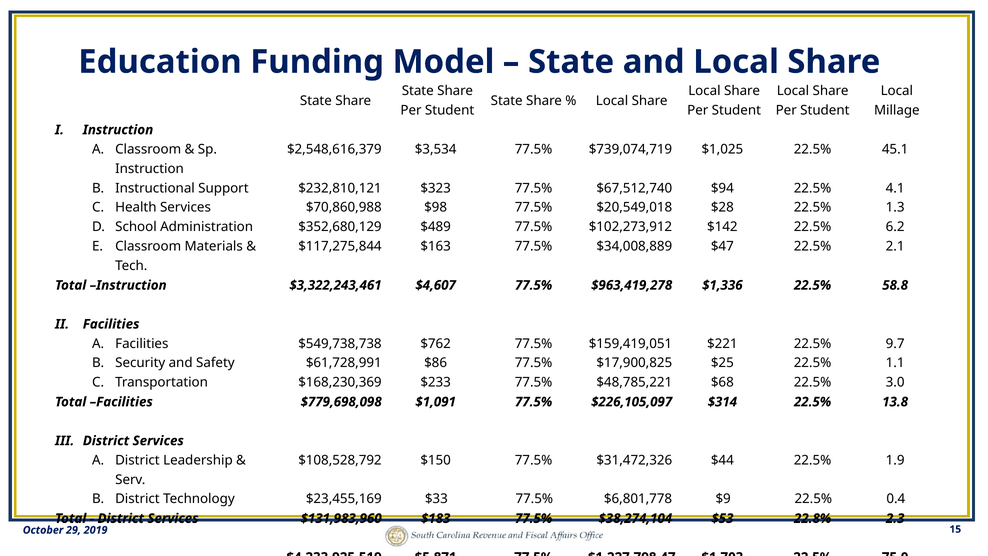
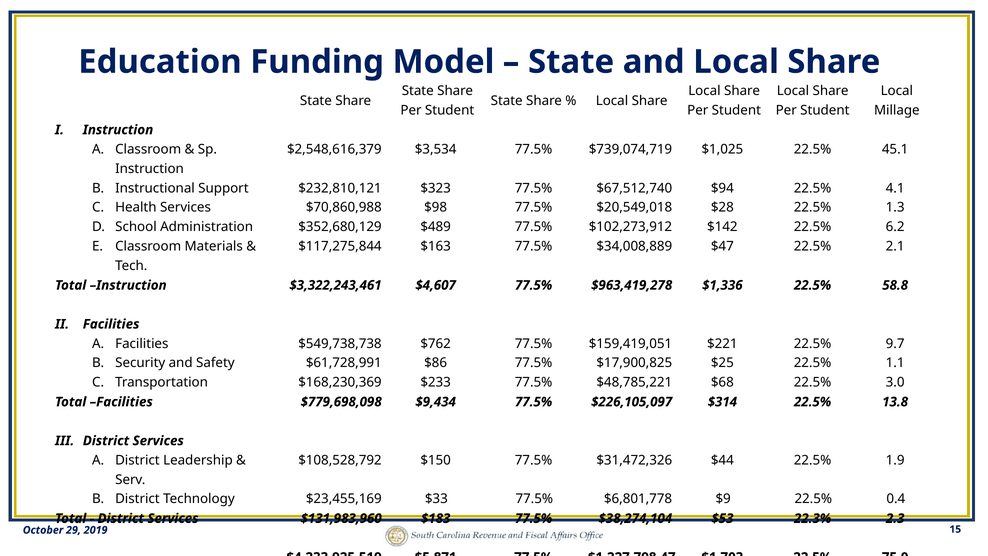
$1,091: $1,091 -> $9,434 (436, 402)
22.8%: 22.8% -> 22.3% (813, 518)
